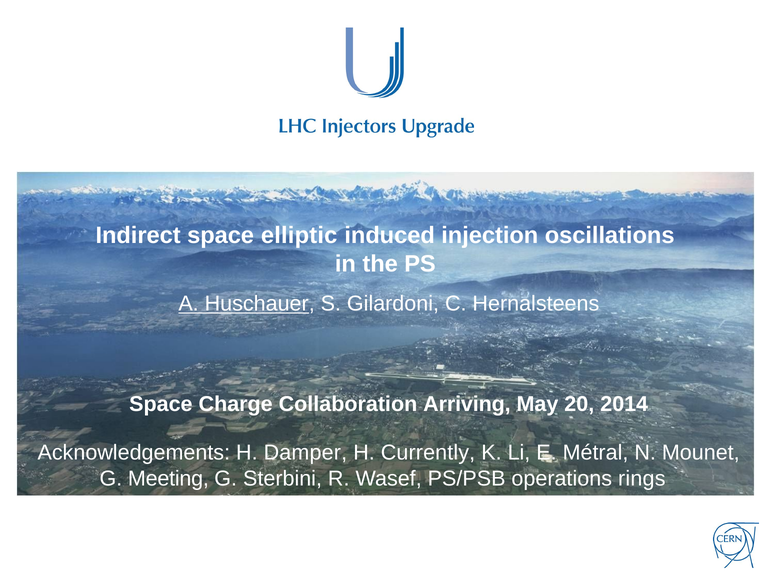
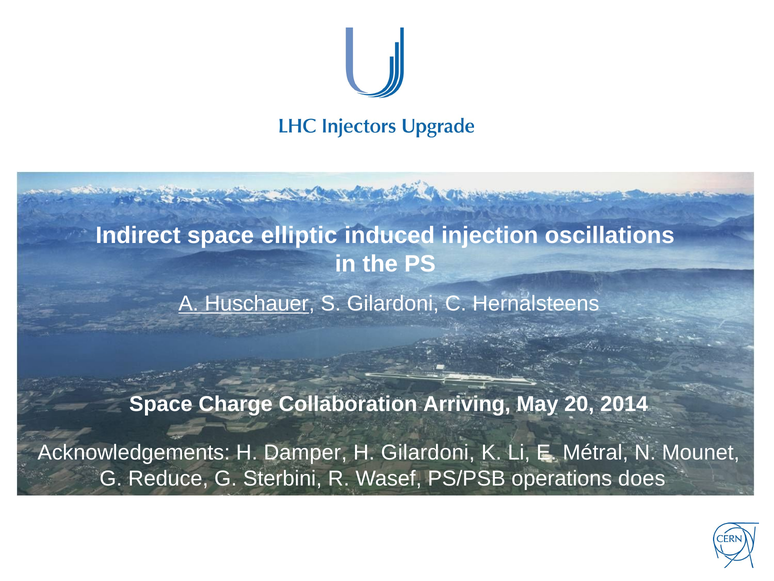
H Currently: Currently -> Gilardoni (428, 452)
Meeting: Meeting -> Reduce (168, 478)
rings: rings -> does (642, 478)
